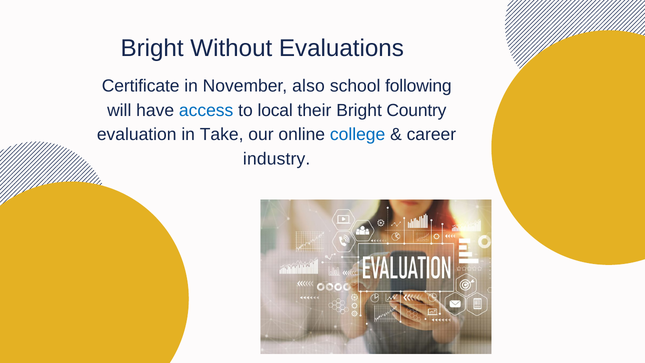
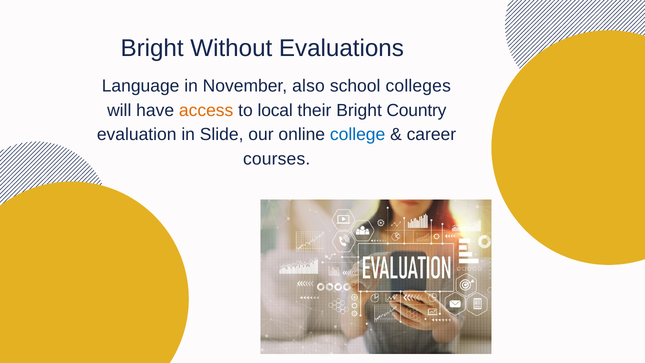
Certificate: Certificate -> Language (141, 86)
following: following -> colleges (418, 86)
access colour: blue -> orange (206, 110)
Take: Take -> Slide (222, 135)
industry: industry -> courses (277, 159)
